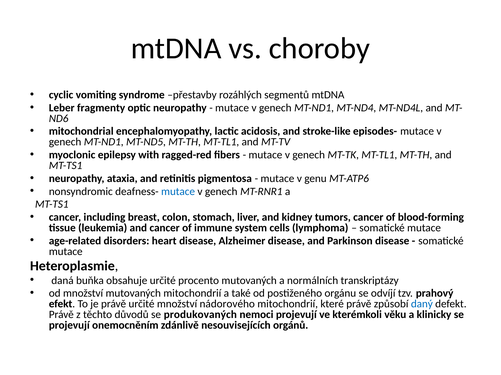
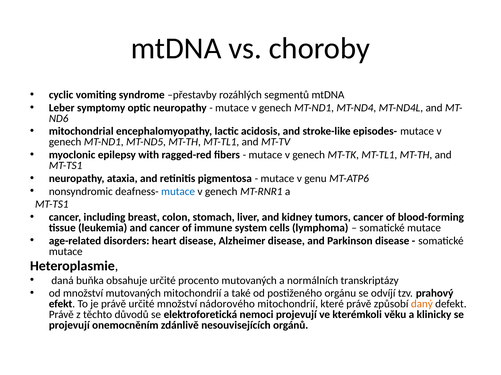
fragmenty: fragmenty -> symptomy (101, 108)
daný colour: blue -> orange (422, 305)
produkovaných: produkovaných -> elektroforetická (200, 315)
